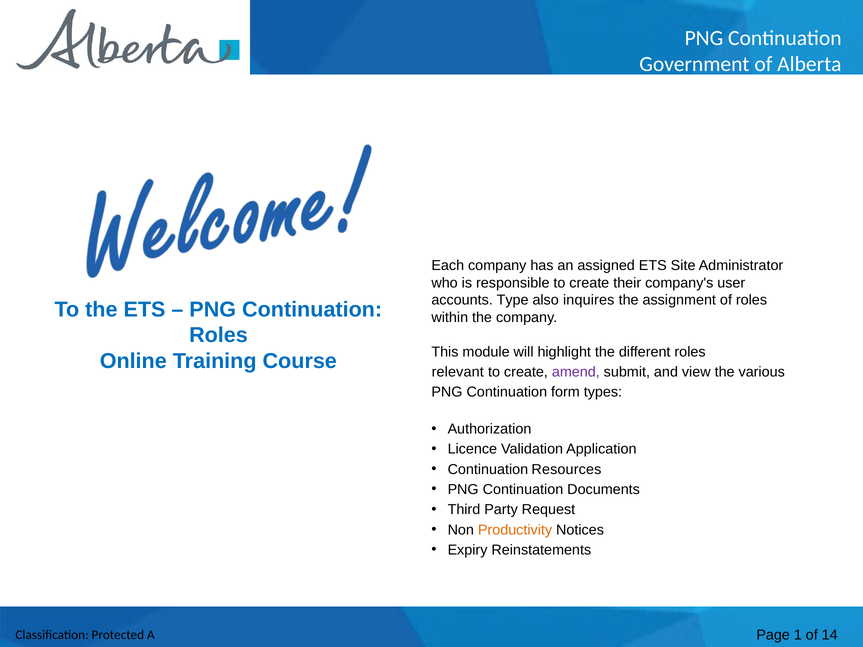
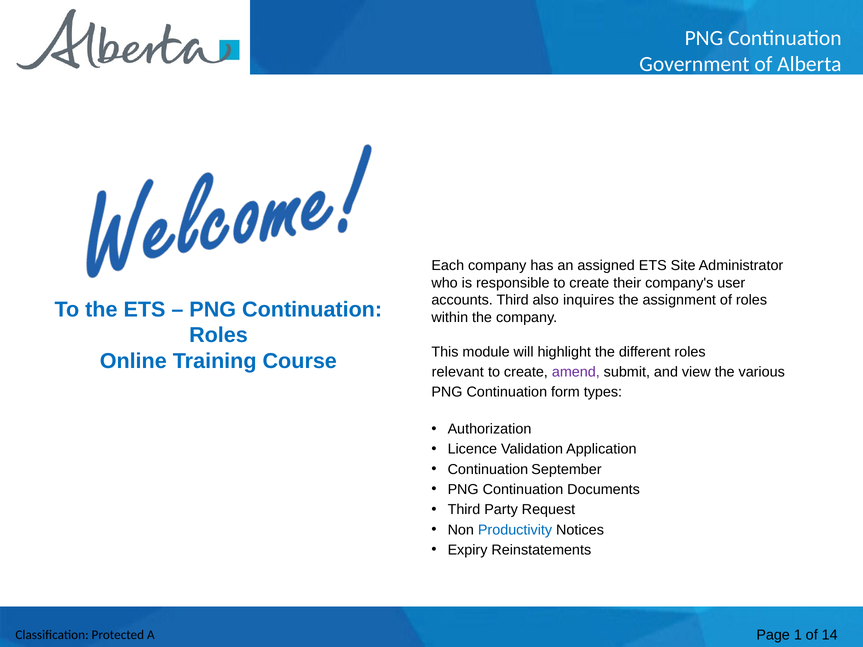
accounts Type: Type -> Third (513, 300)
Resources: Resources -> September (566, 470)
Productivity colour: orange -> blue (515, 530)
